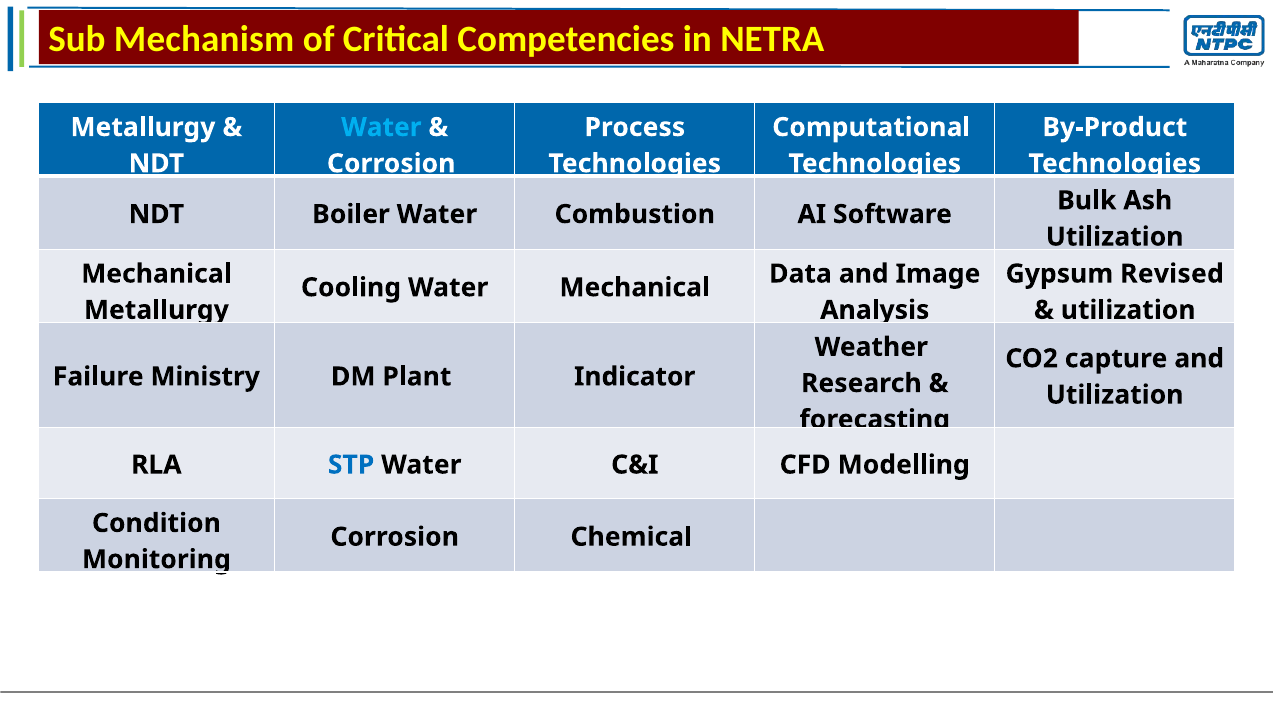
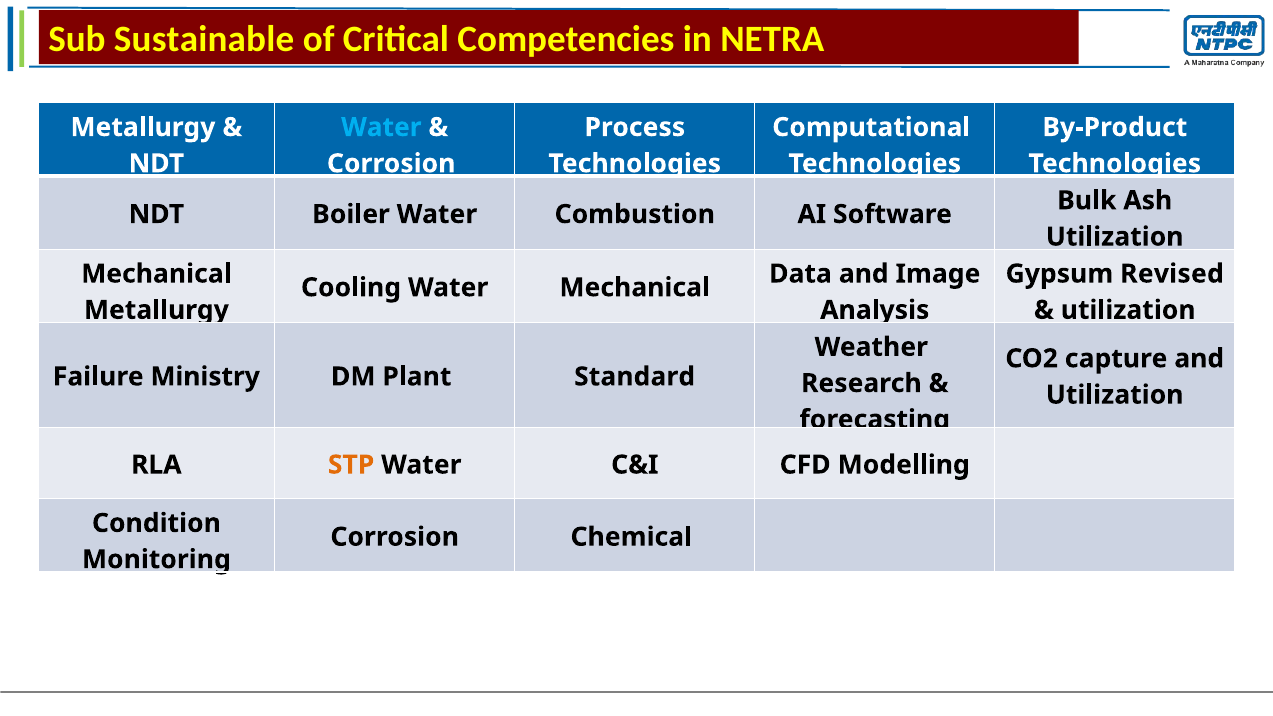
Mechanism: Mechanism -> Sustainable (204, 40)
Indicator: Indicator -> Standard (635, 377)
STP colour: blue -> orange (351, 465)
